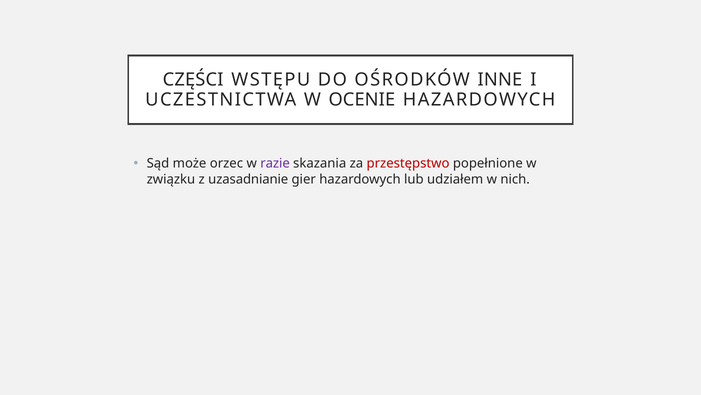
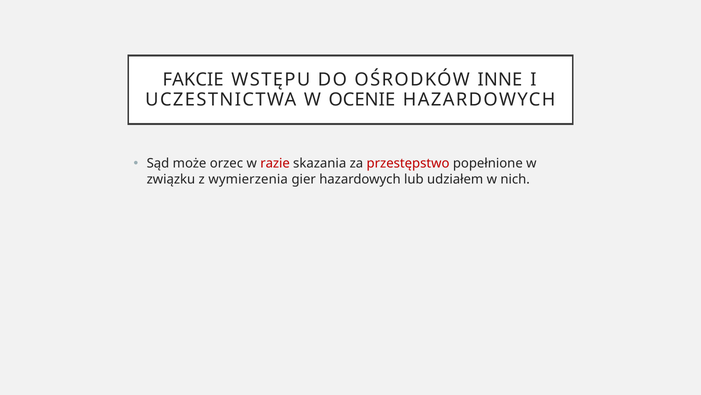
CZĘŚCI: CZĘŚCI -> FAKCIE (193, 80)
razie colour: purple -> red (275, 163)
uzasadnianie: uzasadnianie -> wymierzenia (248, 179)
